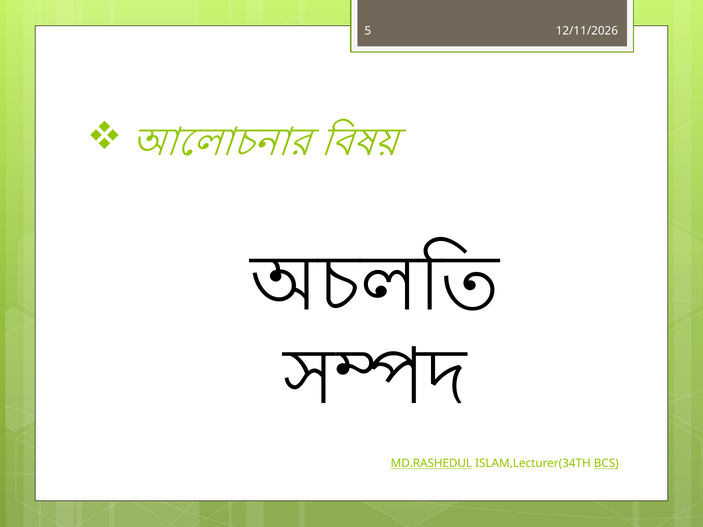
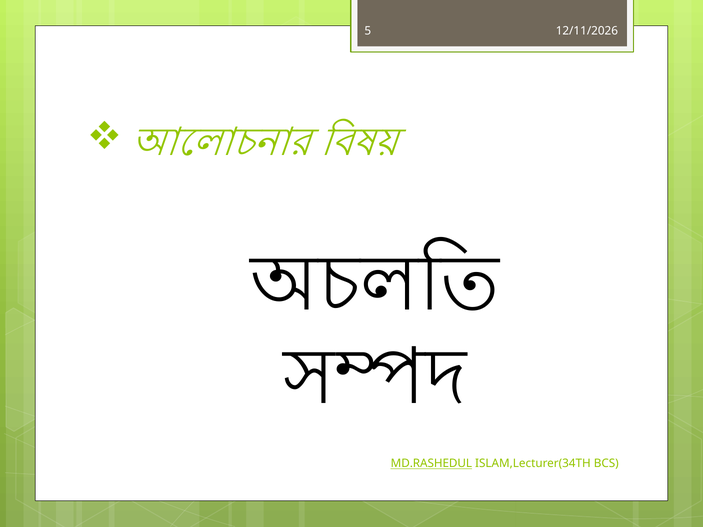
BCS underline: present -> none (606, 464)
